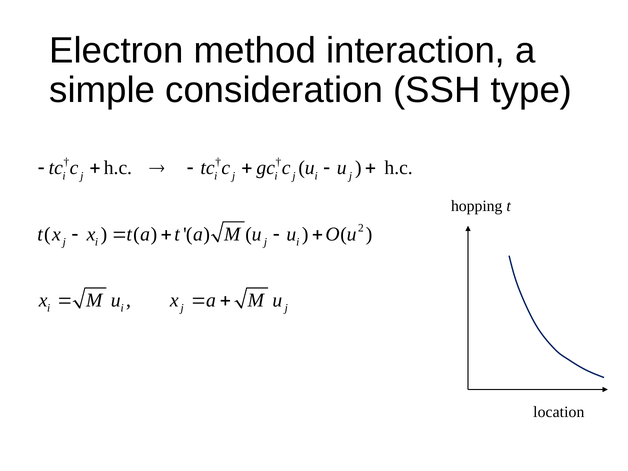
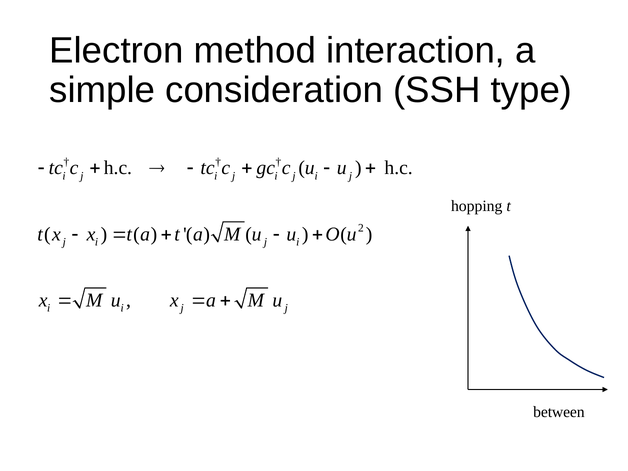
location: location -> between (559, 412)
